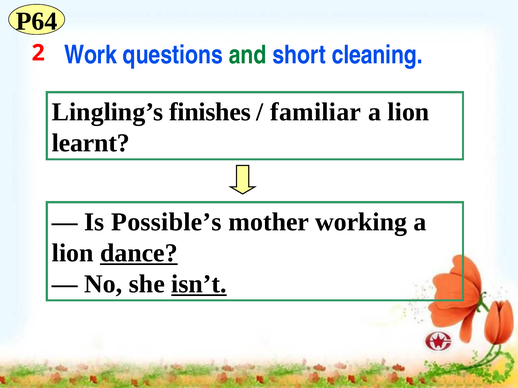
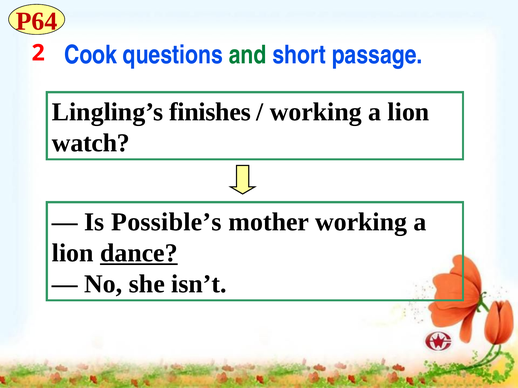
P64 colour: black -> red (37, 21)
Work: Work -> Cook (91, 55)
cleaning: cleaning -> passage (377, 55)
familiar: familiar -> working (316, 112)
learnt: learnt -> watch (91, 143)
isn’t underline: present -> none (199, 284)
